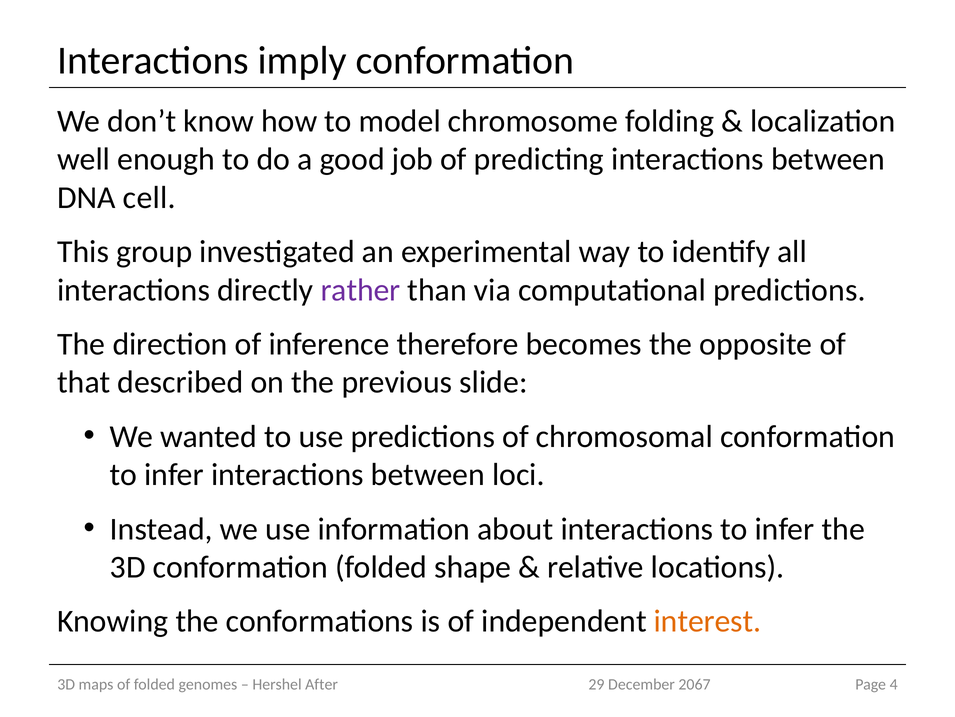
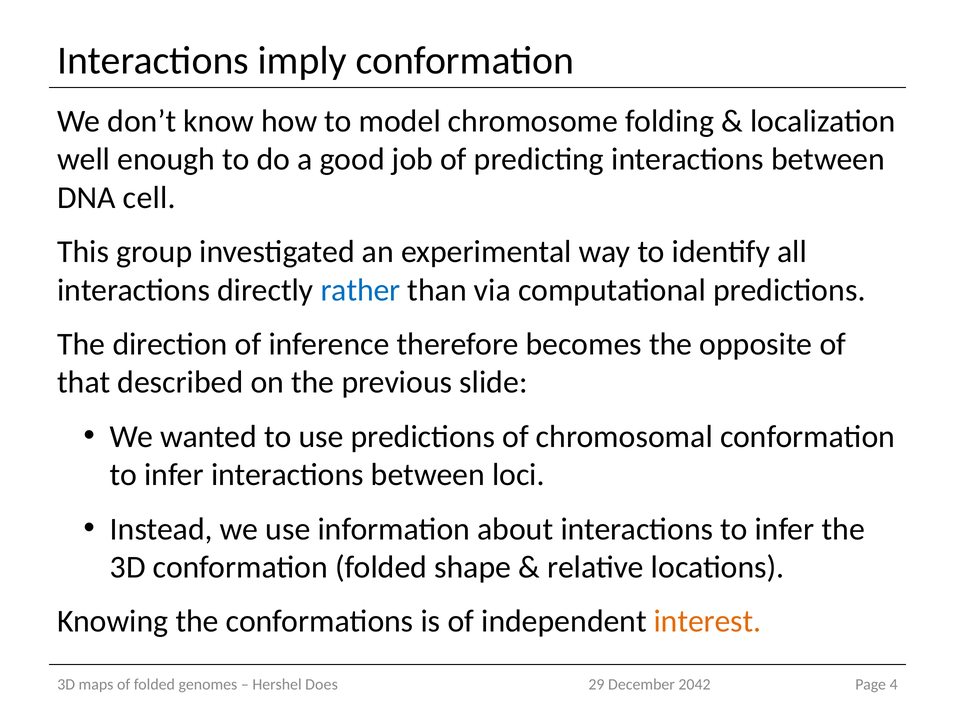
rather colour: purple -> blue (360, 290)
2067: 2067 -> 2042 (695, 684)
After: After -> Does (322, 684)
